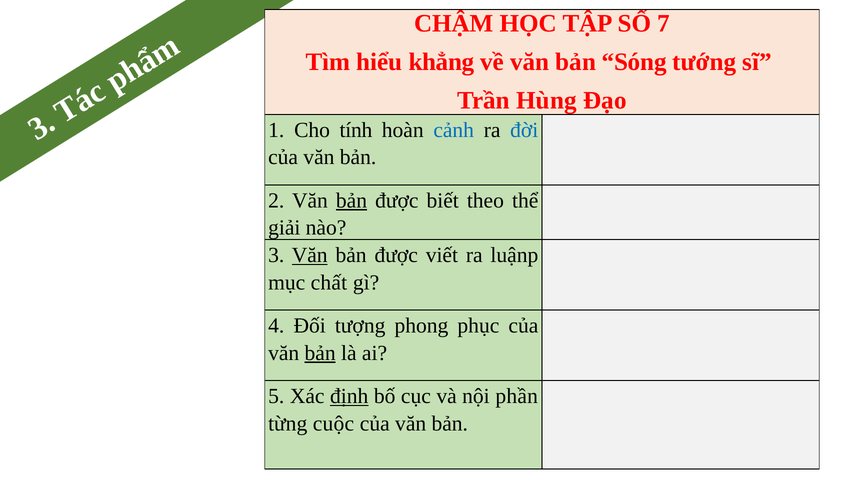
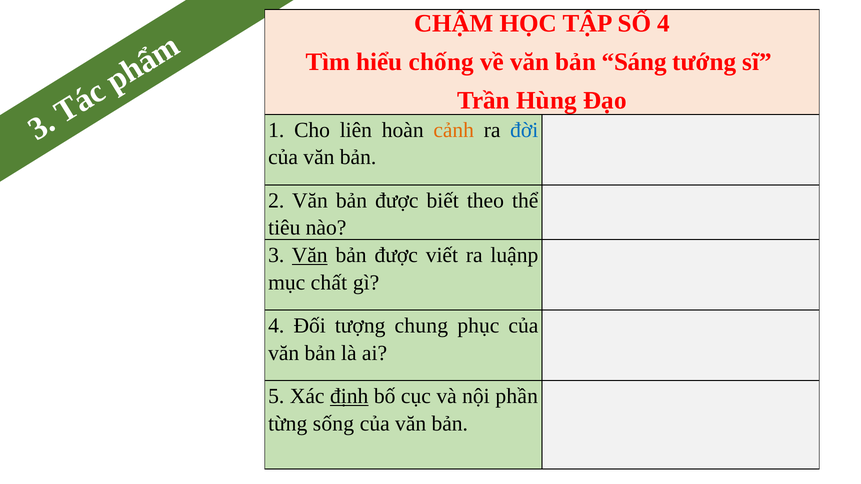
SỐ 7: 7 -> 4 (664, 24)
khẳng: khẳng -> chống (441, 62)
Sóng: Sóng -> Sáng (634, 62)
tính: tính -> liên (356, 130)
cảnh colour: blue -> orange (454, 130)
bản underline: present -> none (351, 201)
giải: giải -> tiêu (284, 228)
phong: phong -> chung (421, 326)
bản underline: present -> none (320, 353)
cuộc: cuộc -> sống (333, 424)
